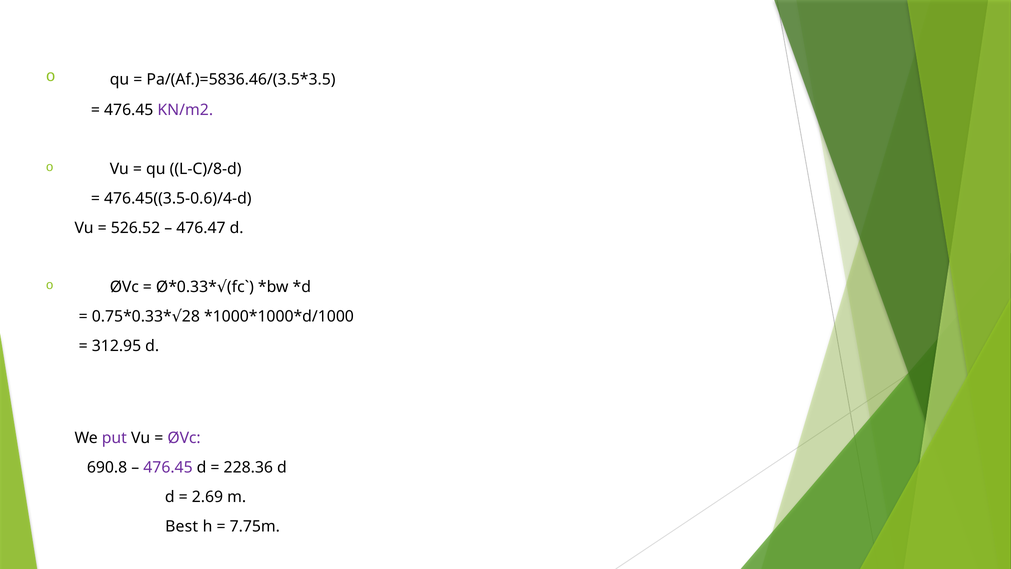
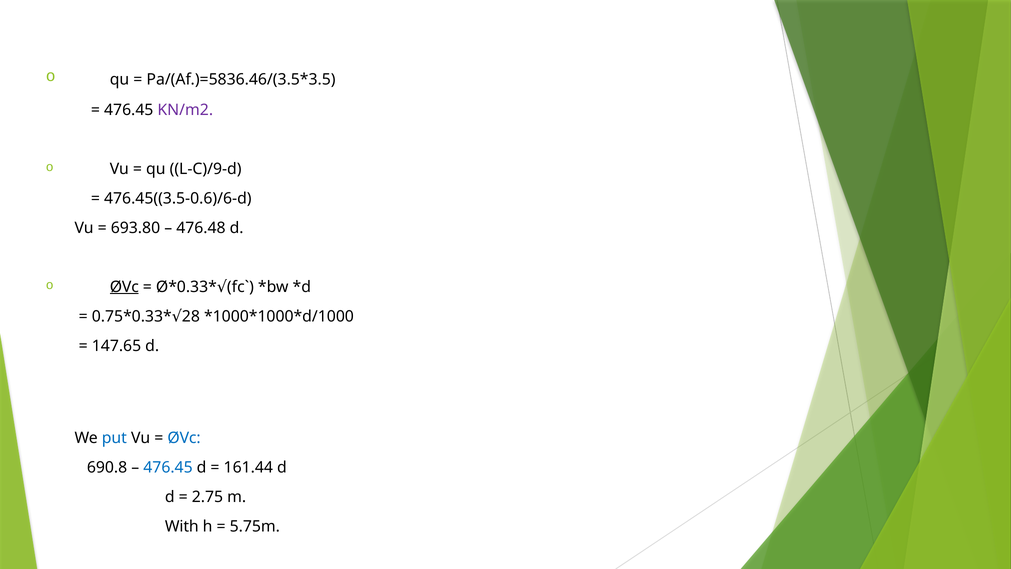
L-C)/8-d: L-C)/8-d -> L-C)/9-d (206, 169)
476.45((3.5-0.6)/4-d: 476.45((3.5-0.6)/4-d -> 476.45((3.5-0.6)/6-d (178, 198)
526.52: 526.52 -> 693.80 (135, 228)
476.47: 476.47 -> 476.48 (201, 228)
ØVc underline: none -> present (124, 287)
312.95: 312.95 -> 147.65 (117, 346)
put colour: purple -> blue (114, 438)
ØVc colour: purple -> blue (184, 438)
476.45 colour: purple -> blue (168, 467)
228.36: 228.36 -> 161.44 (248, 467)
2.69: 2.69 -> 2.75 (207, 497)
Best: Best -> With (182, 526)
7.75m: 7.75m -> 5.75m (255, 526)
